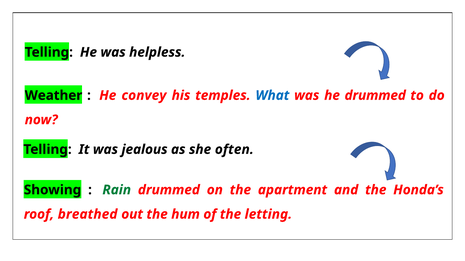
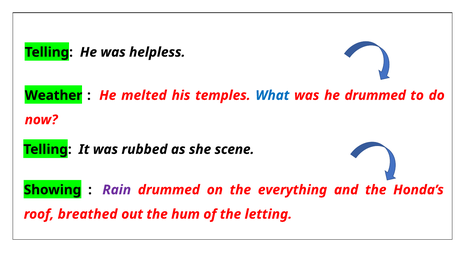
convey: convey -> melted (144, 96)
jealous: jealous -> rubbed (144, 150)
often: often -> scene (234, 150)
Rain colour: green -> purple (117, 190)
apartment: apartment -> everything (293, 190)
